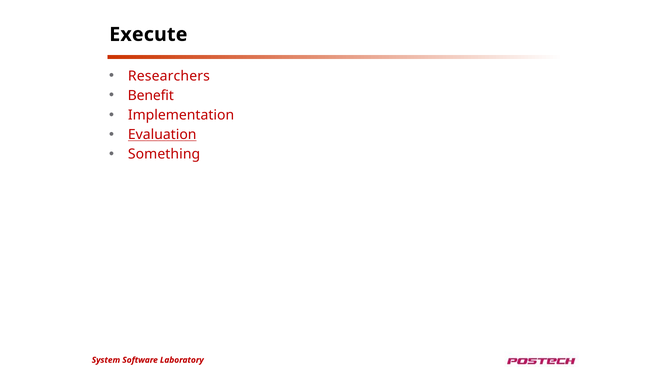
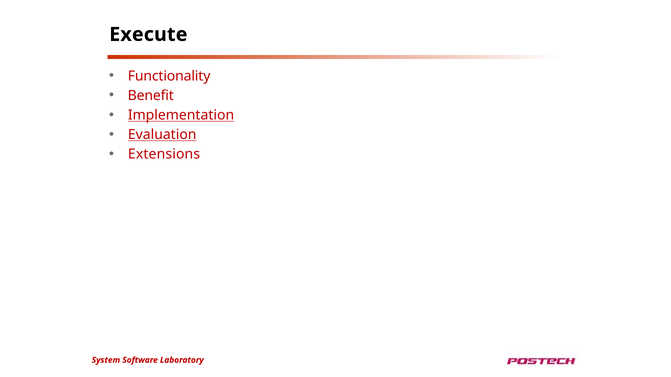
Researchers: Researchers -> Functionality (169, 76)
Implementation underline: none -> present (181, 115)
Something: Something -> Extensions (164, 155)
